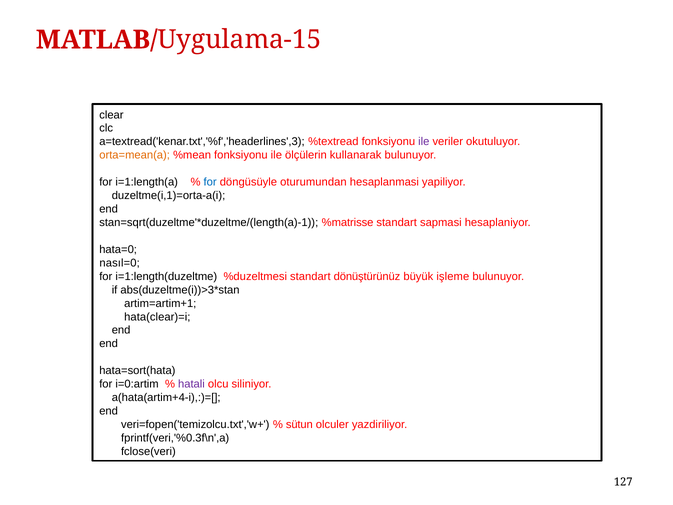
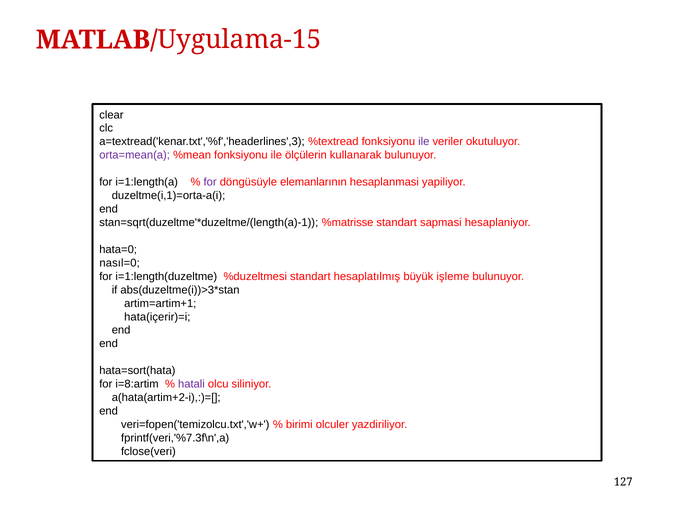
orta=mean(a colour: orange -> purple (135, 155)
for colour: blue -> purple (210, 182)
oturumundan: oturumundan -> elemanlarının (313, 182)
dönüştürünüz: dönüştürünüz -> hesaplatılmış (367, 276)
hata(clear)=i: hata(clear)=i -> hata(içerir)=i (157, 317)
i=0:artim: i=0:artim -> i=8:artim (137, 384)
a(hata(artim+4-i),:)=[: a(hata(artim+4-i),:)=[ -> a(hata(artim+2-i),:)=[ (166, 397)
sütun: sütun -> birimi (299, 424)
fprintf(veri,'%0.3f\n',a: fprintf(veri,'%0.3f\n',a -> fprintf(veri,'%7.3f\n',a (175, 438)
